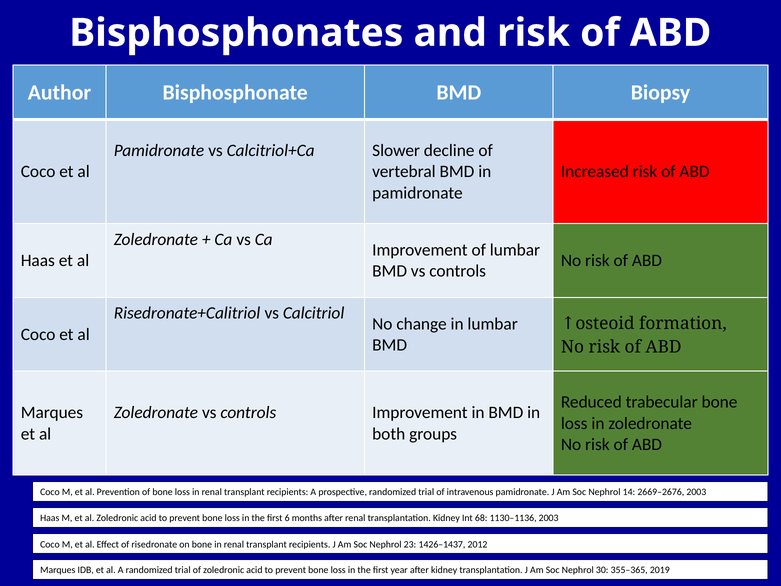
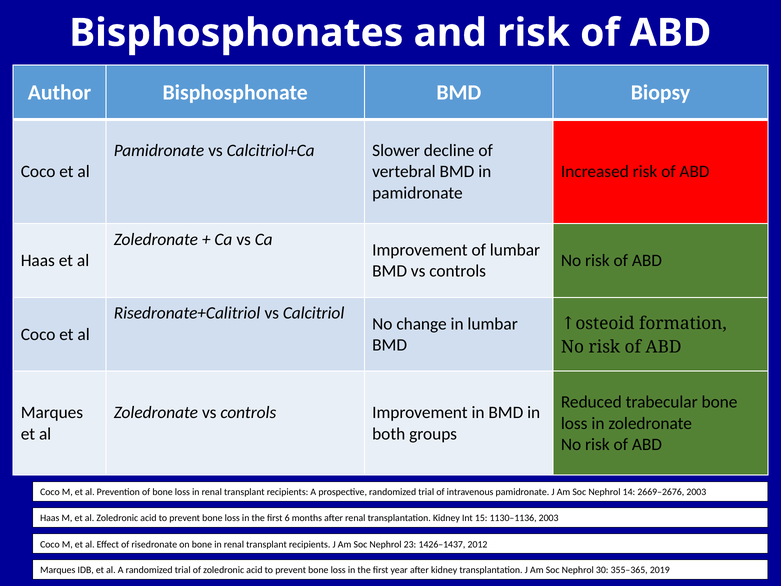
68: 68 -> 15 (481, 518)
